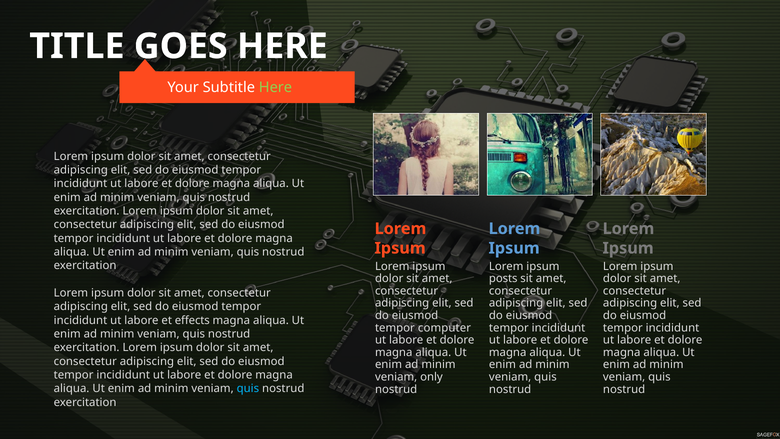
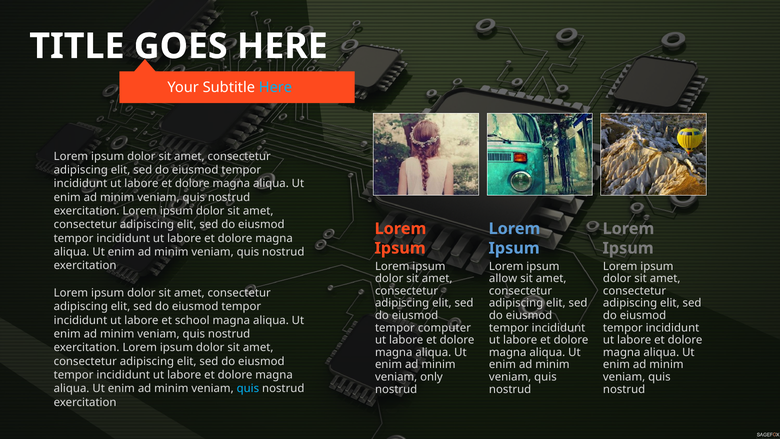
Here colour: light green -> light blue (275, 87)
posts: posts -> allow (503, 278)
effects: effects -> school (192, 320)
